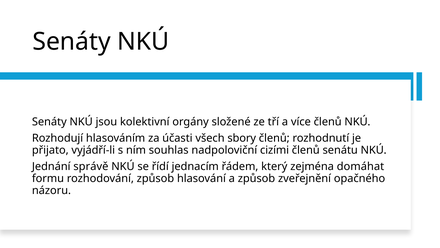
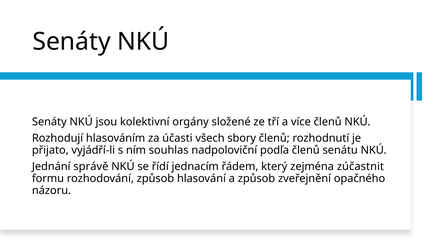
cizími: cizími -> podľa (275, 150)
domáhat: domáhat -> zúčastnit (360, 166)
